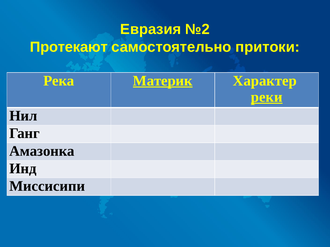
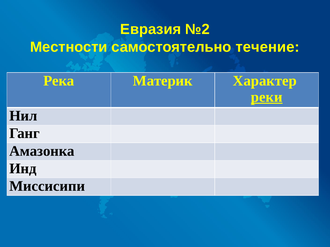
Протекают: Протекают -> Местности (69, 47)
притоки: притоки -> течение (268, 47)
Материк underline: present -> none (163, 81)
